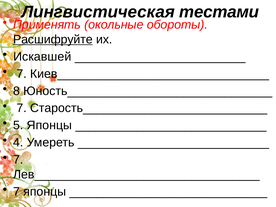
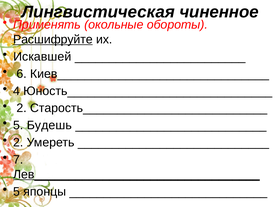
тестами: тестами -> чиненное (219, 12)
7: 7 -> 6 (22, 74)
8: 8 -> 4 (17, 91)
7: 7 -> 2 (22, 108)
5 Японцы: Японцы -> Будешь (49, 125)
4: 4 -> 2 (18, 142)
Лев_________________________________ underline: none -> present (136, 174)
7: 7 -> 5 (17, 192)
